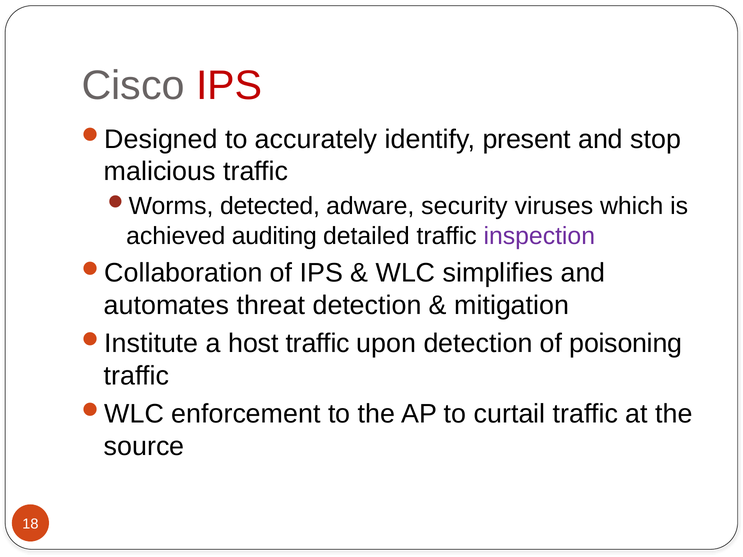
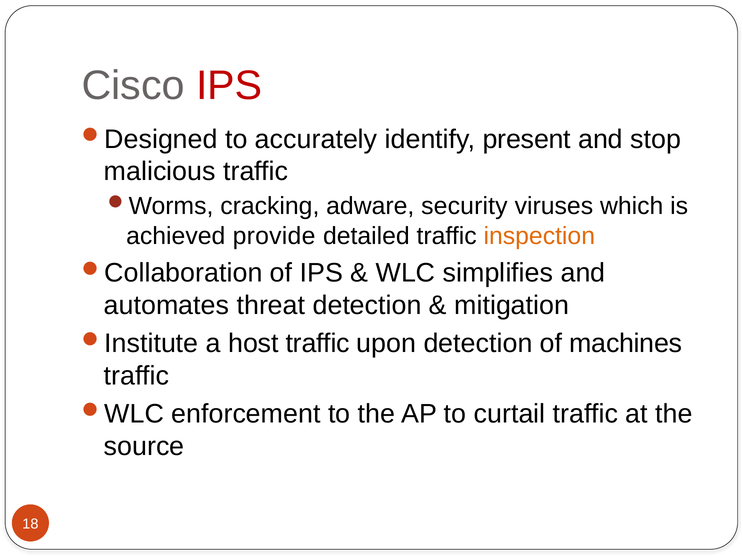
detected: detected -> cracking (270, 206)
auditing: auditing -> provide (274, 236)
inspection colour: purple -> orange (539, 236)
poisoning: poisoning -> machines (626, 344)
